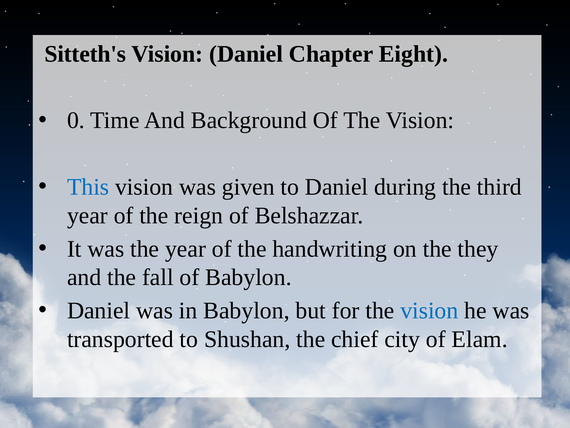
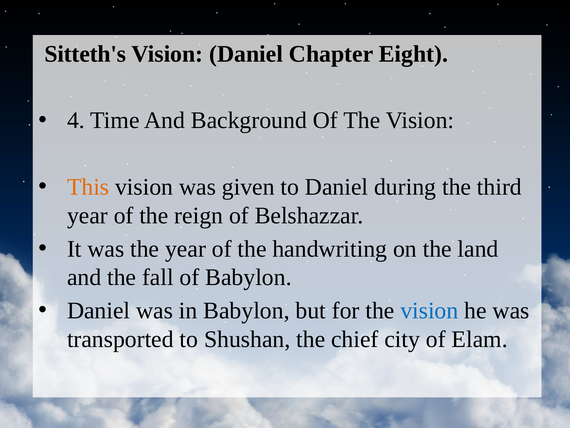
0: 0 -> 4 (76, 120)
This colour: blue -> orange (88, 187)
they: they -> land (478, 249)
